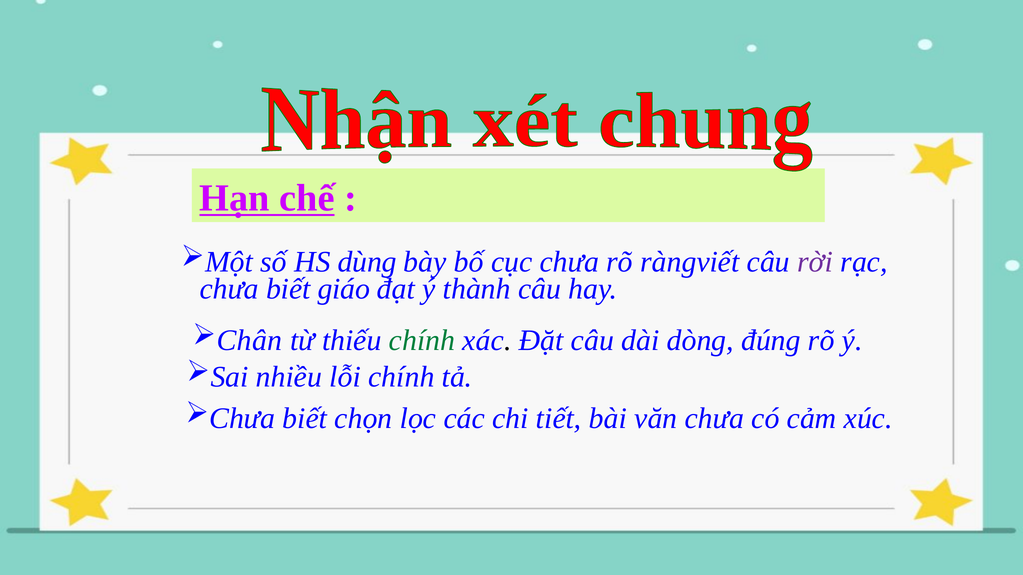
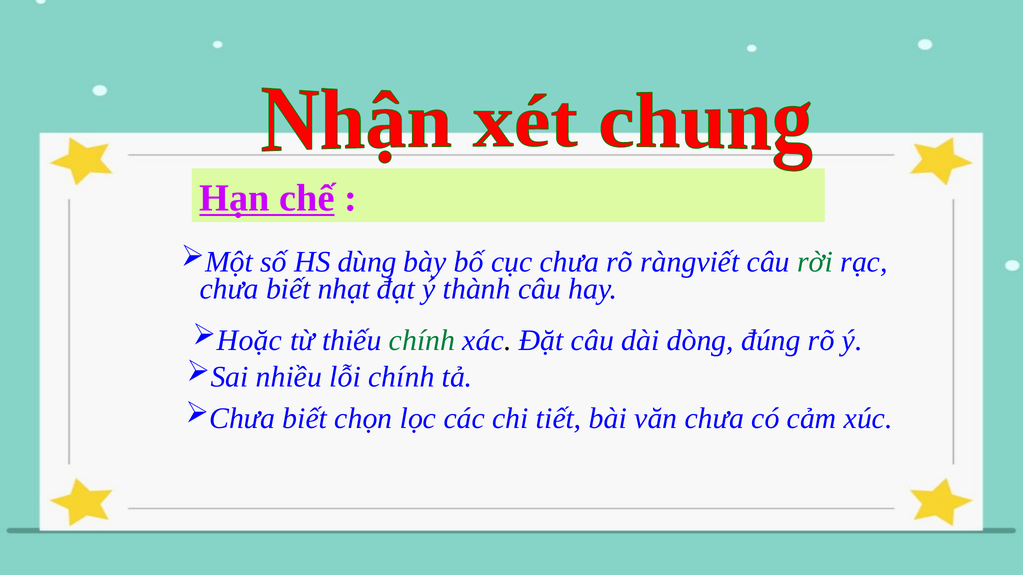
rời colour: purple -> green (815, 262)
giáo: giáo -> nhạt (344, 289)
Chân: Chân -> Hoặc (249, 340)
